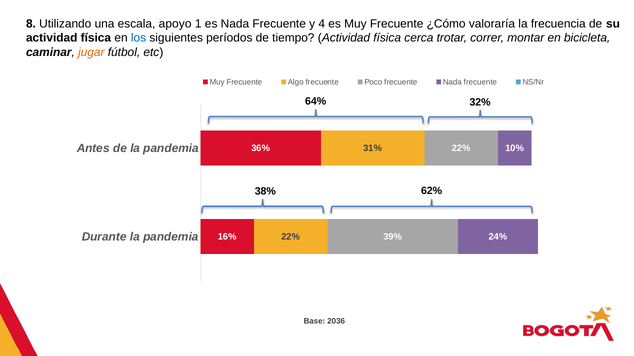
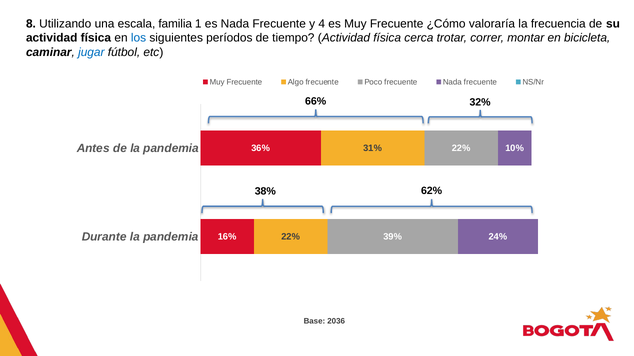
apoyo: apoyo -> familia (175, 24)
jugar colour: orange -> blue (91, 52)
64%: 64% -> 66% (316, 101)
